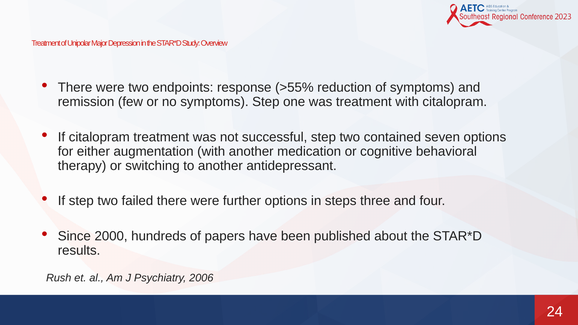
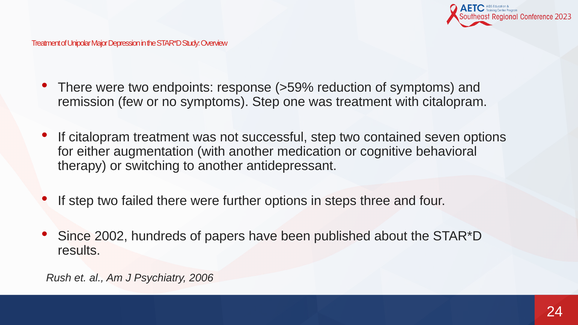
>55%: >55% -> >59% (294, 88)
2000: 2000 -> 2002 (111, 236)
